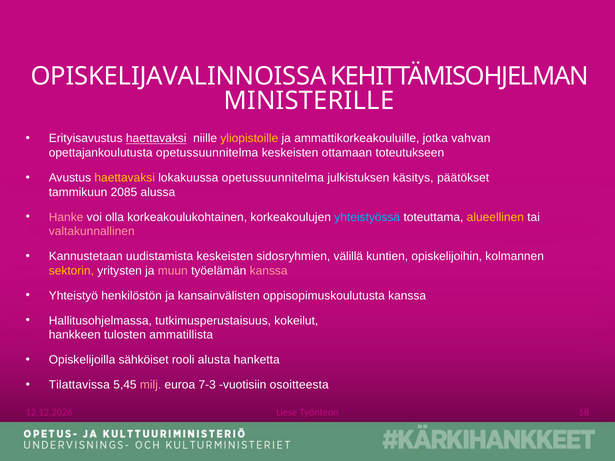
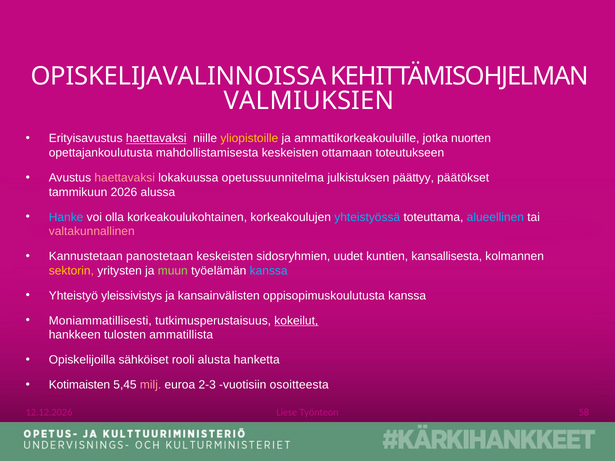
MINISTERILLE: MINISTERILLE -> VALMIUKSIEN (309, 101)
vahvan: vahvan -> nuorten (471, 139)
opettajankoulutusta opetussuunnitelma: opetussuunnitelma -> mahdollistamisesta (207, 153)
haettavaksi colour: yellow -> pink (125, 178)
käsitys: käsitys -> päättyy (413, 178)
2085: 2085 -> 2026 (124, 192)
Hanke colour: pink -> light blue (66, 217)
alueellinen colour: yellow -> light blue (495, 217)
uudistamista: uudistamista -> panostetaan (160, 257)
välillä: välillä -> uudet (348, 257)
opiskelijoihin: opiskelijoihin -> kansallisesta (447, 257)
muun colour: pink -> light green (173, 271)
kanssa colour: pink -> light blue (269, 271)
henkilöstön: henkilöstön -> yleissivistys (132, 296)
Hallitusohjelmassa: Hallitusohjelmassa -> Moniammatillisesti (100, 321)
kokeilut underline: none -> present (296, 321)
Tilattavissa: Tilattavissa -> Kotimaisten (79, 385)
7-3: 7-3 -> 2-3 (207, 385)
